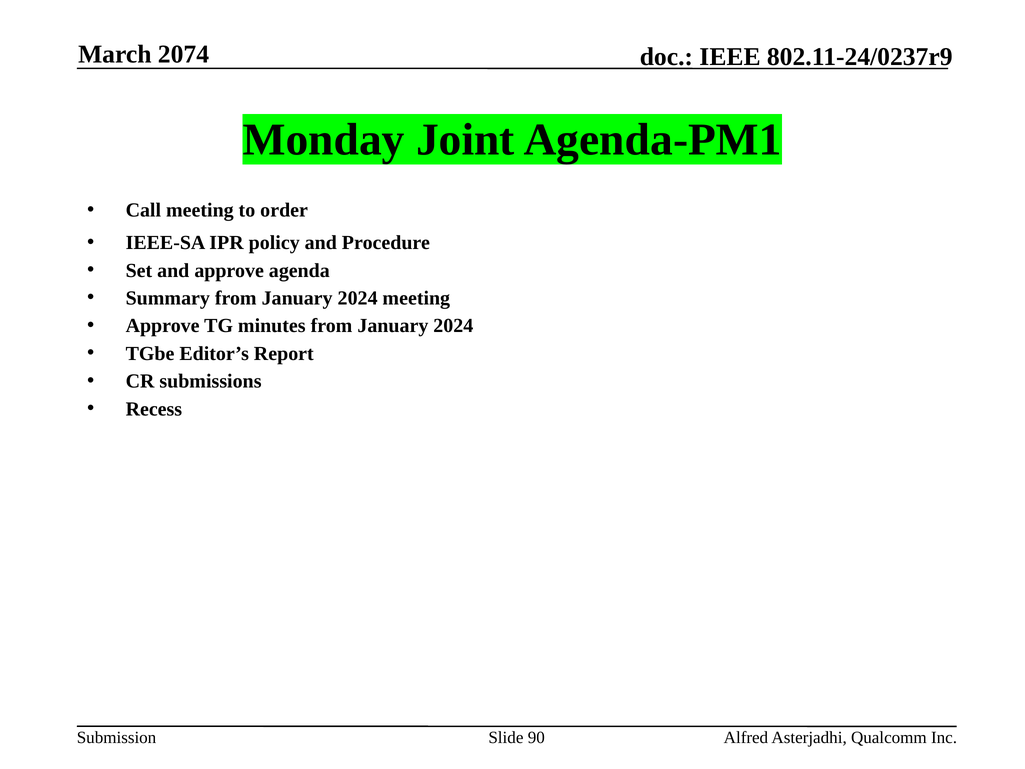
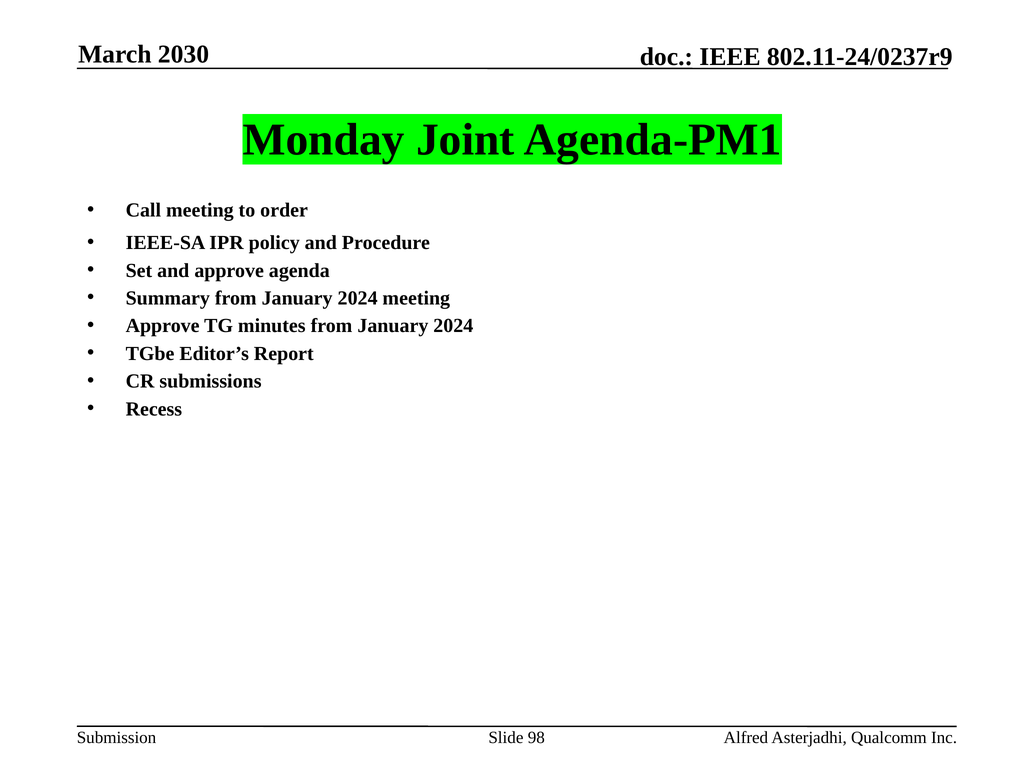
2074: 2074 -> 2030 (183, 54)
90: 90 -> 98 (536, 737)
